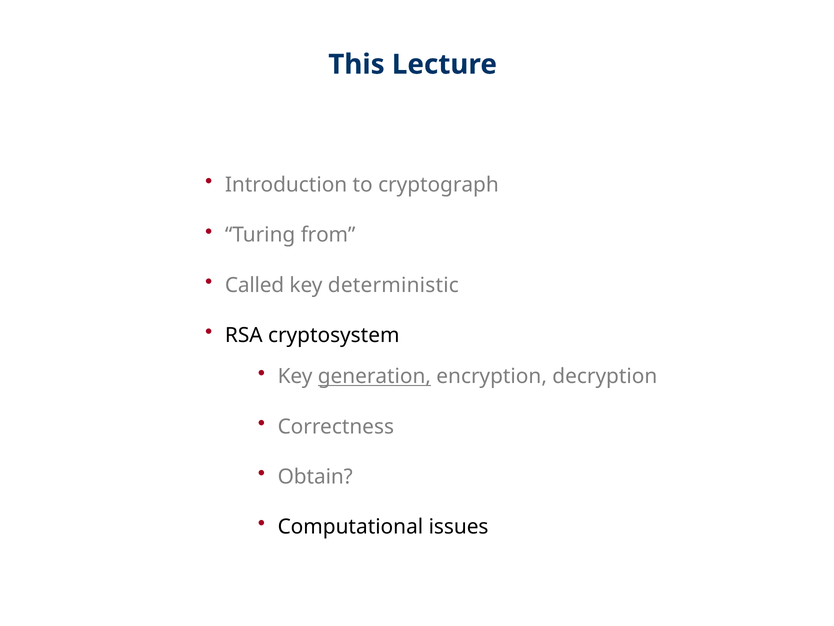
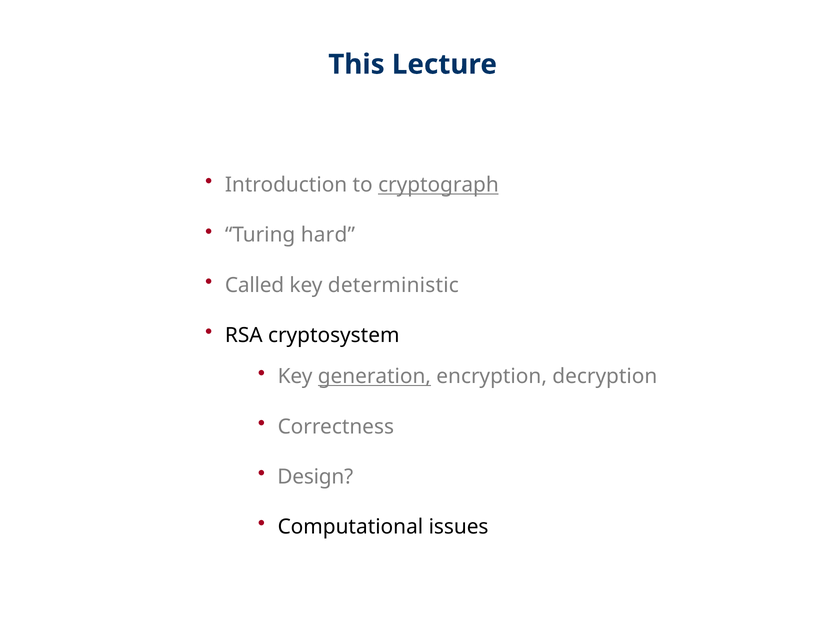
cryptograph underline: none -> present (438, 185)
from: from -> hard (328, 235)
Obtain: Obtain -> Design (315, 476)
